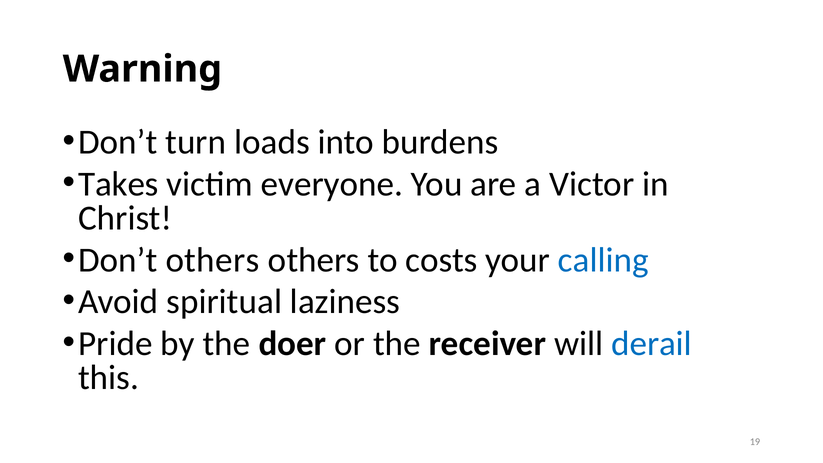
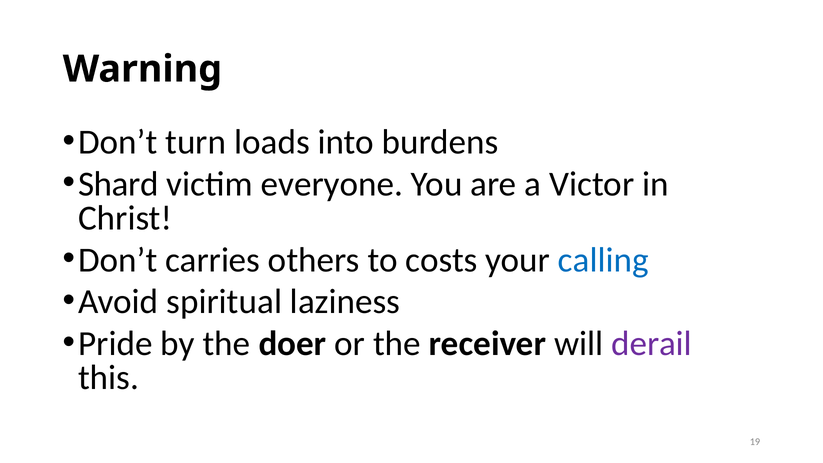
Takes: Takes -> Shard (118, 184)
Don’t others: others -> carries (213, 260)
derail colour: blue -> purple (652, 344)
